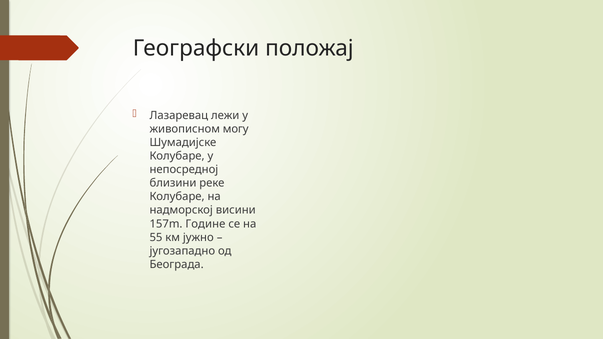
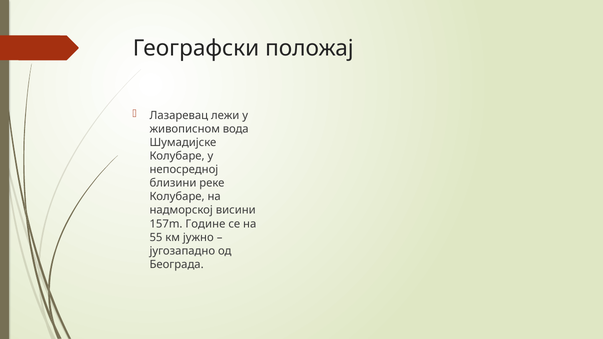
могу: могу -> вода (236, 129)
